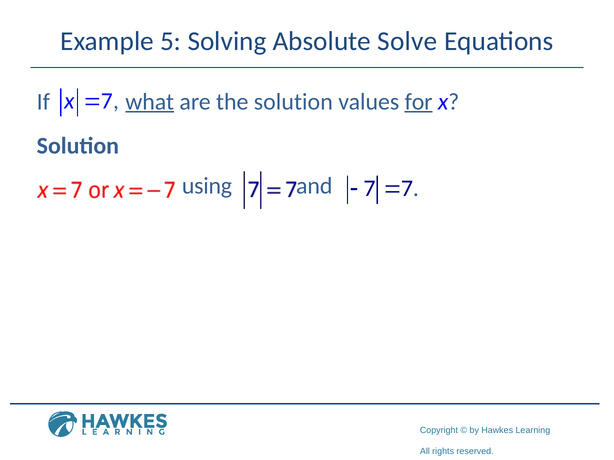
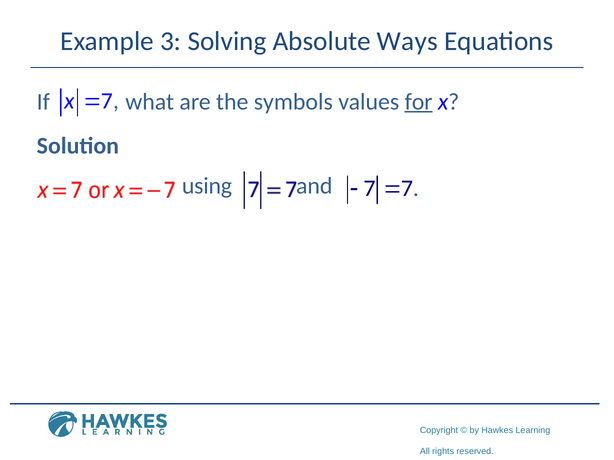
5: 5 -> 3 (171, 41)
Solve: Solve -> Ways (407, 41)
what underline: present -> none (150, 102)
the solution: solution -> symbols (293, 102)
